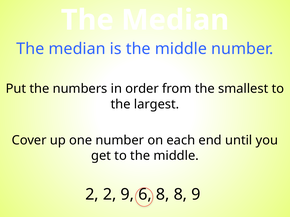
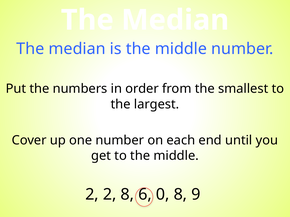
2 9: 9 -> 8 (127, 195)
8: 8 -> 0 (163, 195)
